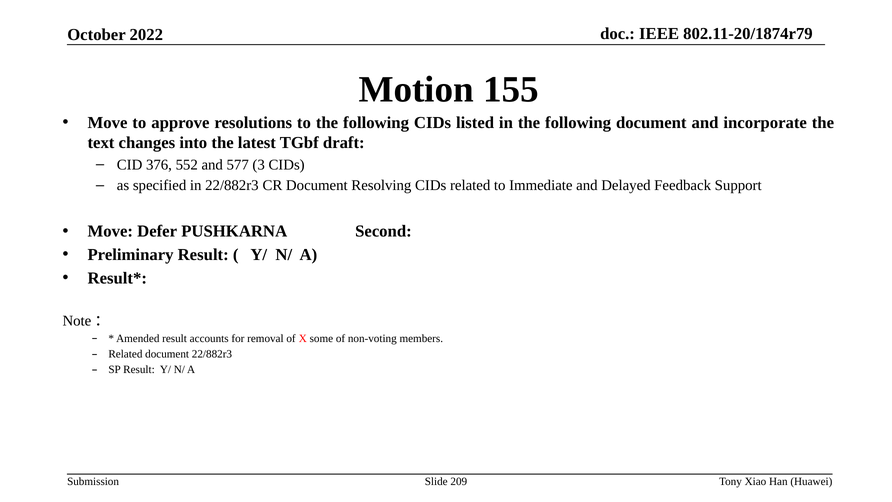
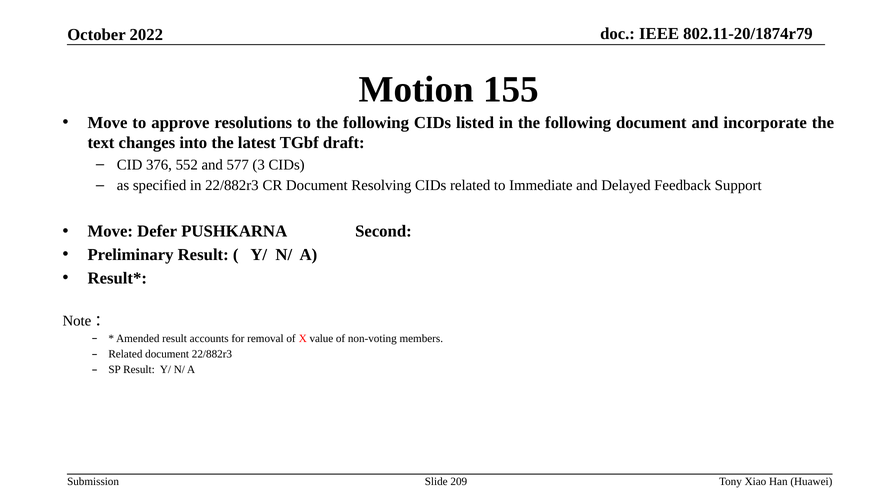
some: some -> value (321, 338)
